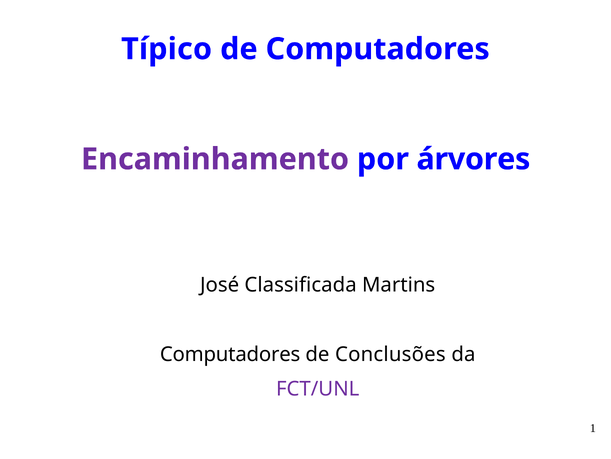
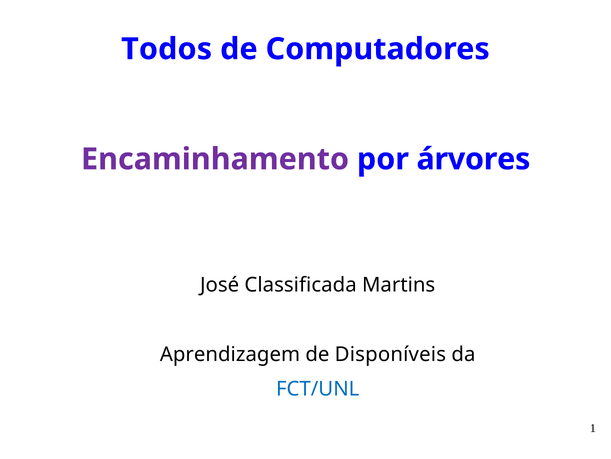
Típico: Típico -> Todos (167, 49)
Computadores: Computadores -> Aprendizagem (230, 354)
Conclusões: Conclusões -> Disponíveis (390, 354)
FCT/UNL colour: purple -> blue (318, 388)
